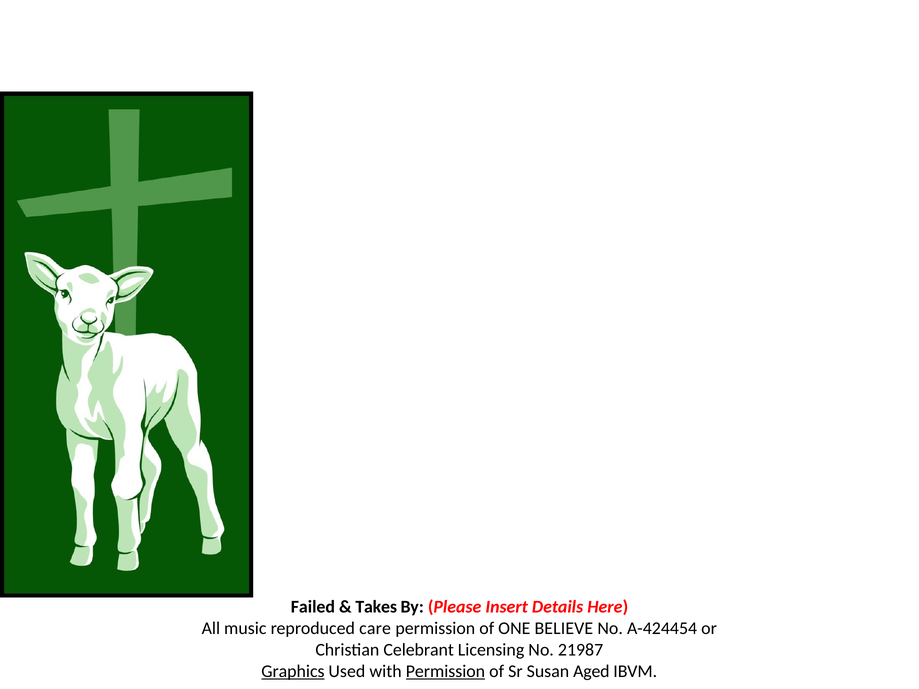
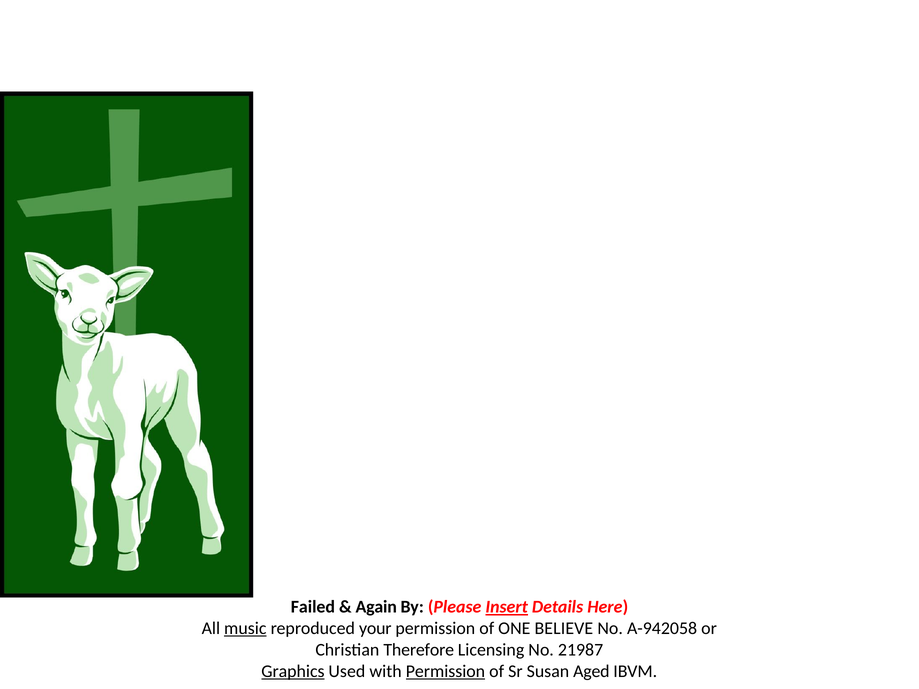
Takes: Takes -> Again (376, 607)
Insert underline: none -> present (507, 607)
music underline: none -> present (245, 629)
care: care -> your (375, 629)
A-424454: A-424454 -> A-942058 (662, 629)
Celebrant: Celebrant -> Therefore (419, 650)
